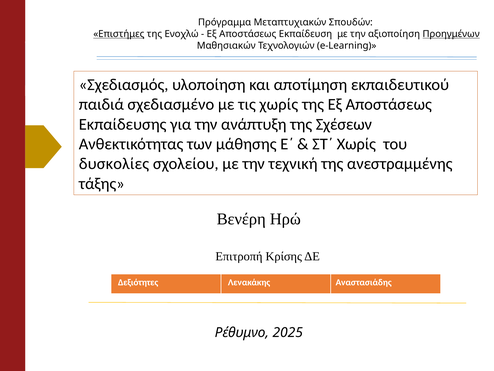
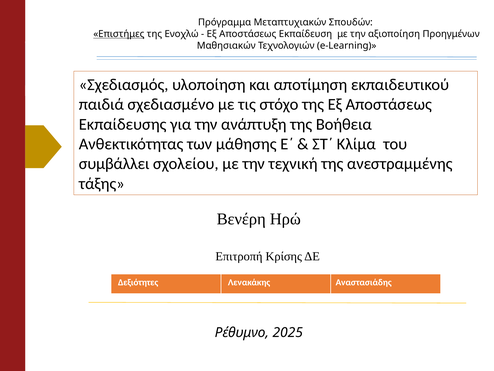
Προηγμένων underline: present -> none (451, 34)
τις χωρίς: χωρίς -> στόχο (279, 104)
Σχέσεων: Σχέσεων -> Βοήθεια (344, 124)
ΣΤ΄ Χωρίς: Χωρίς -> Κλίμα (356, 144)
δυσκολίες: δυσκολίες -> συμβάλλει (114, 164)
